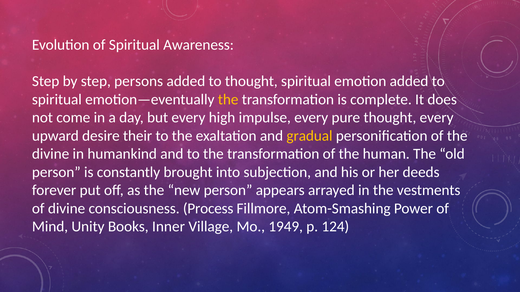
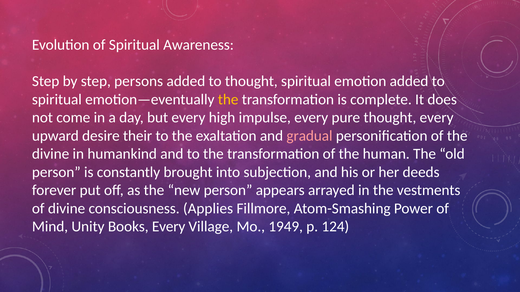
gradual colour: yellow -> pink (309, 136)
Process: Process -> Applies (208, 209)
Books Inner: Inner -> Every (169, 227)
